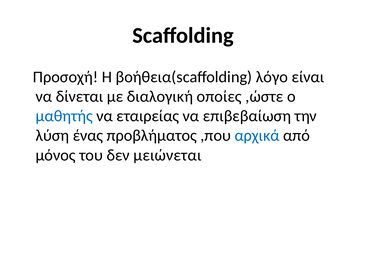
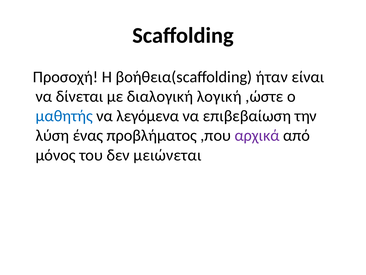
λόγο: λόγο -> ήταν (272, 77)
οποίες: οποίες -> λογική (219, 96)
εταιρείας: εταιρείας -> λεγόμενα (148, 116)
αρχικά colour: blue -> purple (257, 135)
